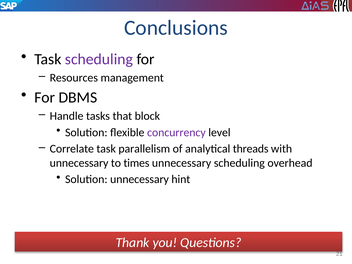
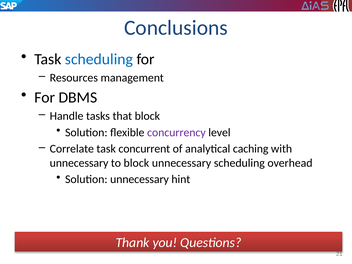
scheduling colour: purple -> blue (99, 59)
parallelism: parallelism -> concurrent (144, 149)
threads: threads -> caching (251, 149)
to times: times -> block (136, 163)
